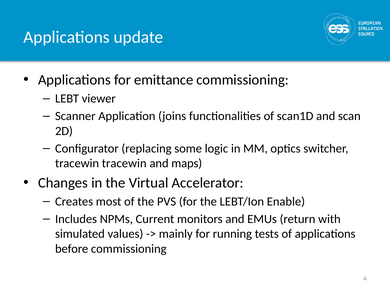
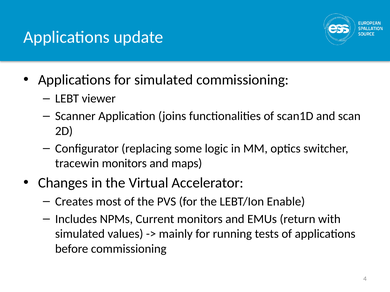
for emittance: emittance -> simulated (164, 80)
tracewin tracewin: tracewin -> monitors (124, 164)
